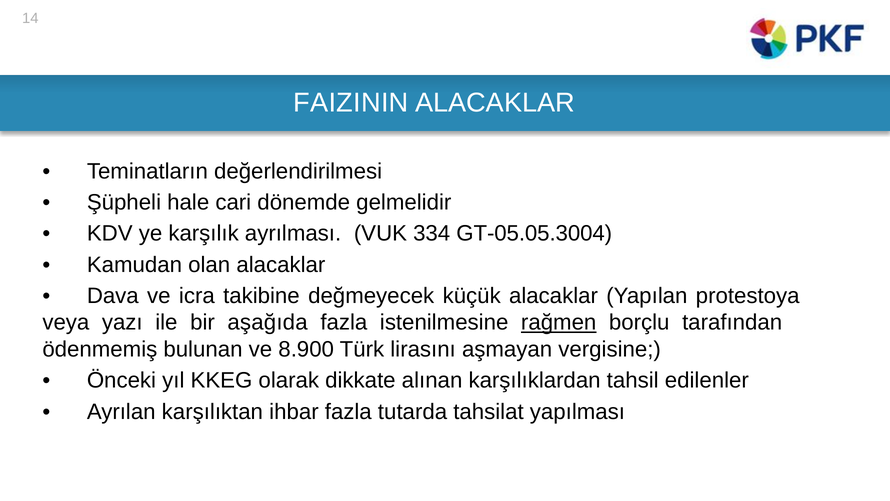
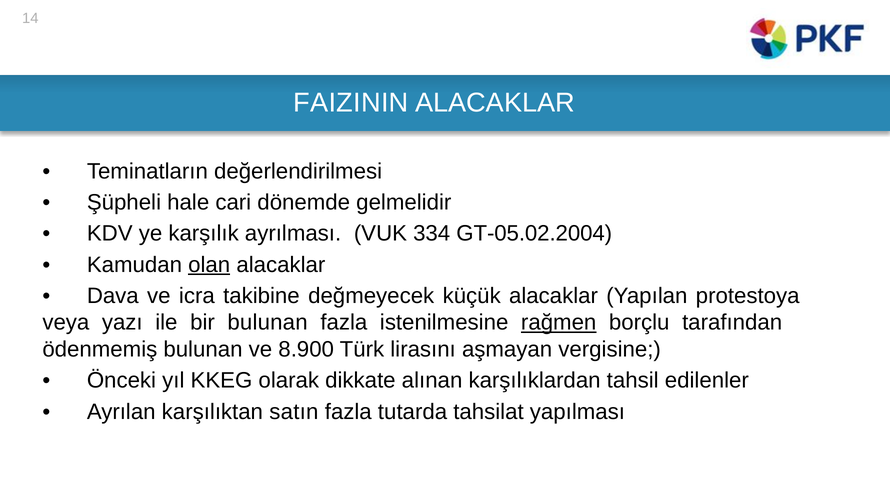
GT-05.05.3004: GT-05.05.3004 -> GT-05.02.2004 (534, 233)
olan underline: none -> present (209, 265)
bir aşağıda: aşağıda -> bulunan (268, 322)
ihbar: ihbar -> satın (294, 411)
